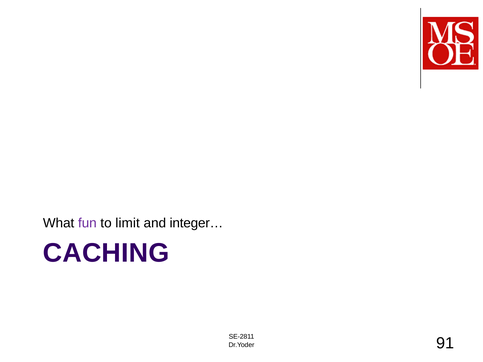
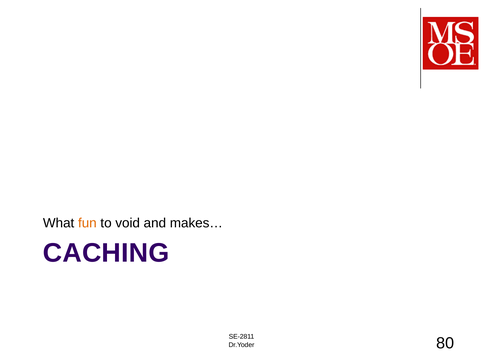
fun colour: purple -> orange (87, 223)
limit: limit -> void (128, 223)
integer…: integer… -> makes… (196, 223)
91: 91 -> 80 (445, 343)
